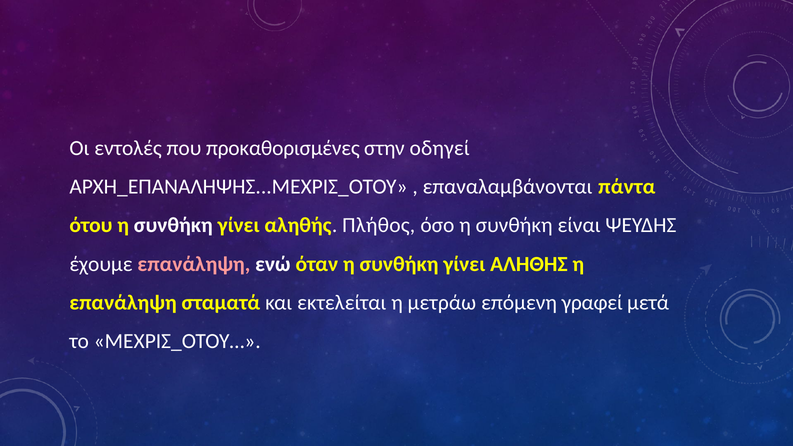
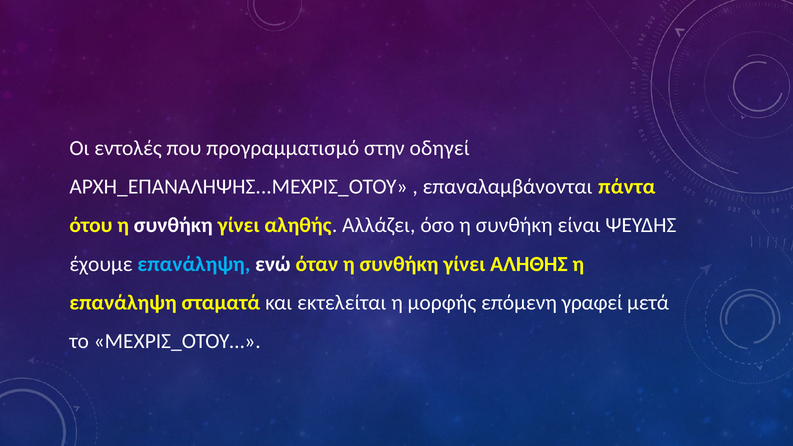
προκαθορισμένες: προκαθορισμένες -> προγραμματισμό (283, 148)
Πλήθος: Πλήθος -> Αλλάζει (379, 225)
επανάληψη colour: pink -> light blue (194, 264)
μετράω: μετράω -> μορφής (442, 303)
